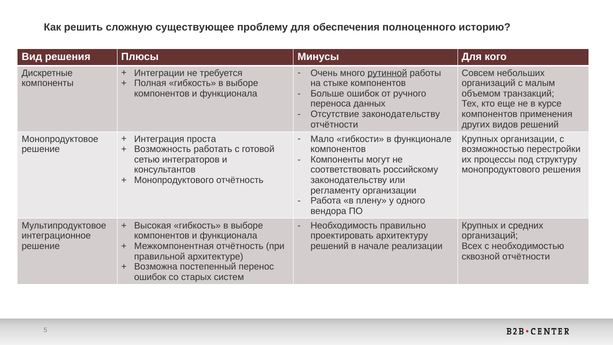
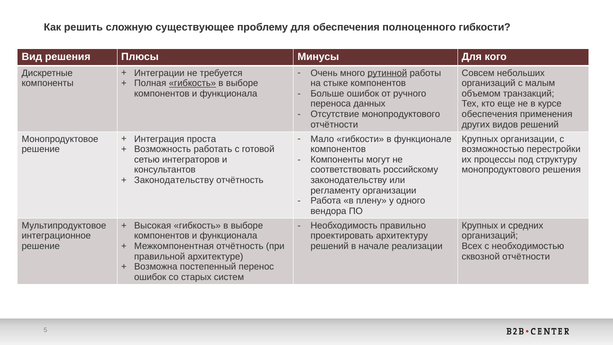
полноценного историю: историю -> гибкости (485, 27)
гибкость underline: none -> present (192, 83)
Отсутствие законодательству: законодательству -> монопродуктового (401, 114)
компонентов: компонентов -> обеспечения (490, 114)
Монопродуктового: Монопродуктового -> Законодательству (174, 180)
